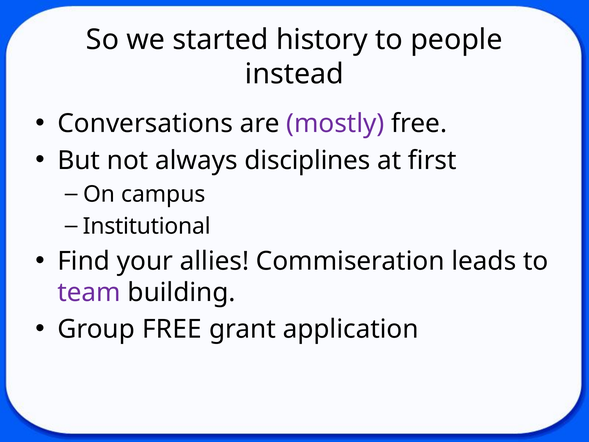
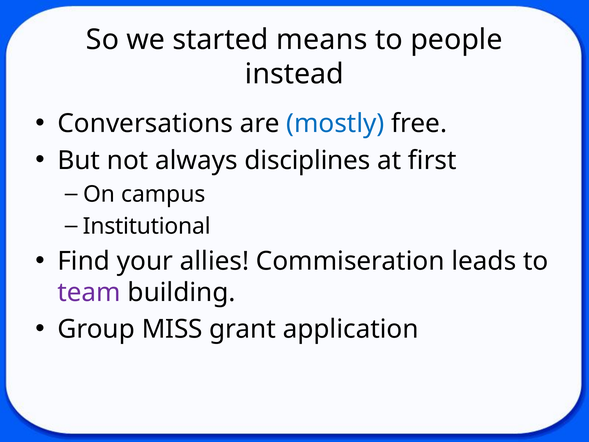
history: history -> means (322, 40)
mostly colour: purple -> blue (335, 124)
Group FREE: FREE -> MISS (172, 329)
